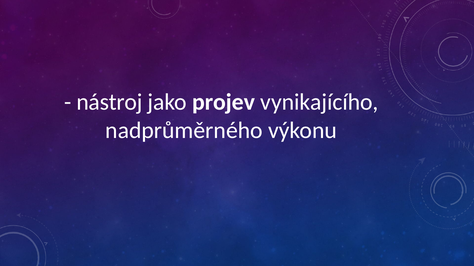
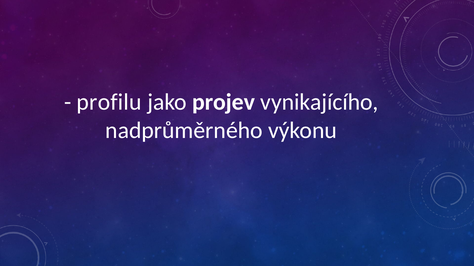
nástroj: nástroj -> profilu (109, 102)
